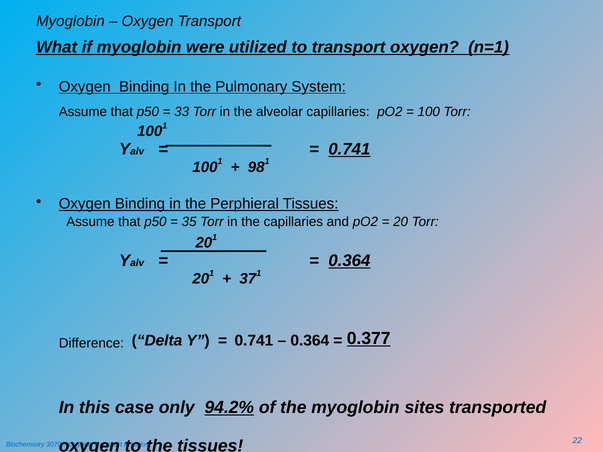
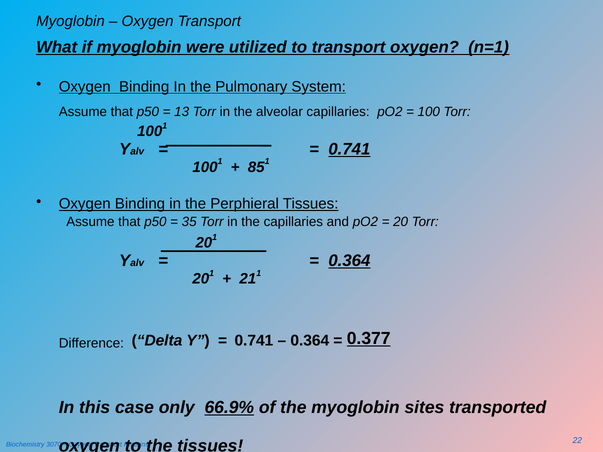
33: 33 -> 13 (182, 112)
98: 98 -> 85 (256, 167)
37: 37 -> 21 (248, 279)
94.2%: 94.2% -> 66.9% (229, 408)
